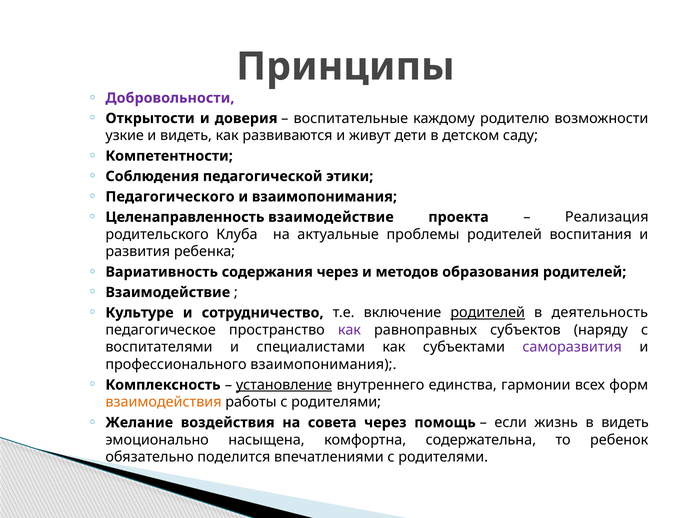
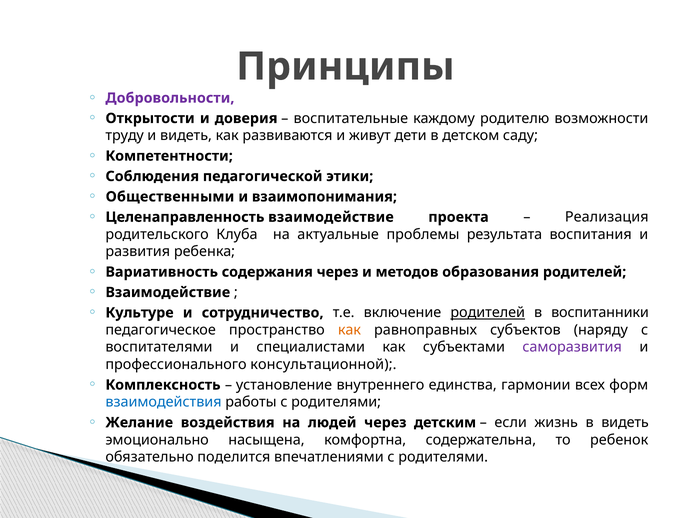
узкие: узкие -> труду (125, 136)
Педагогического: Педагогического -> Общественными (170, 197)
проблемы родителей: родителей -> результата (505, 234)
деятельность: деятельность -> воспитанники (600, 313)
как colour: purple -> orange (349, 330)
профессионального взаимопонимания: взаимопонимания -> консультационной (323, 365)
установление underline: present -> none (284, 385)
взаимодействия colour: orange -> blue (164, 402)
совета: совета -> людей (332, 423)
помощь: помощь -> детским (445, 423)
